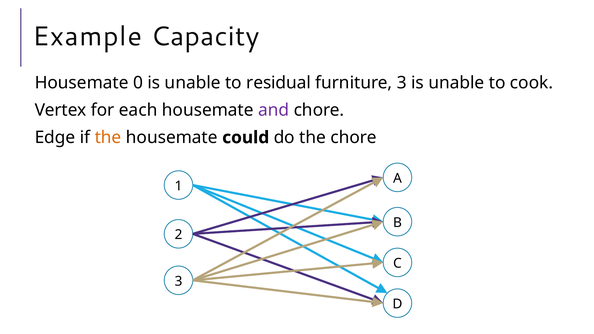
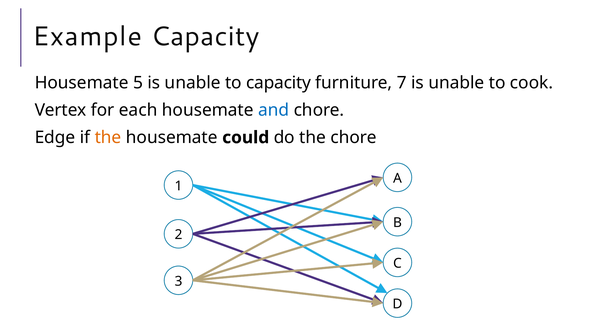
0: 0 -> 5 (138, 83)
to residual: residual -> capacity (279, 83)
furniture 3: 3 -> 7 (402, 83)
and colour: purple -> blue (274, 110)
